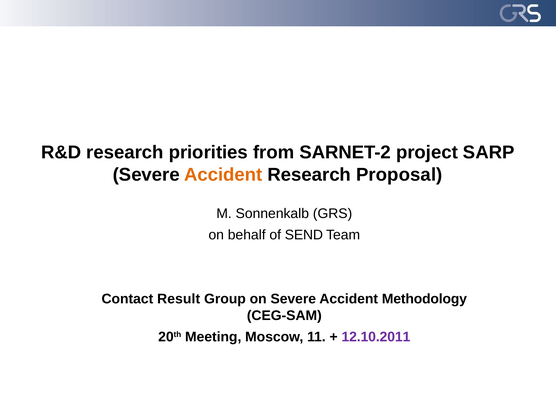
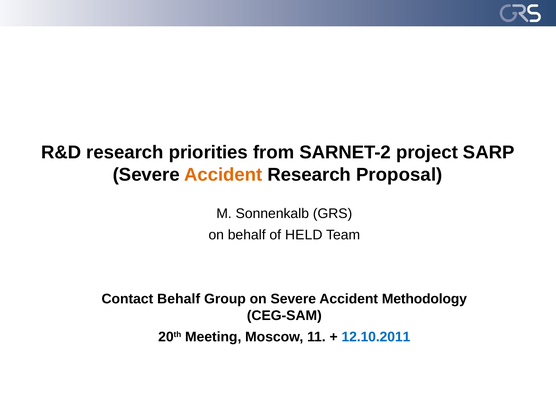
SEND: SEND -> HELD (304, 235)
Contact Result: Result -> Behalf (179, 299)
12.10.2011 colour: purple -> blue (376, 337)
